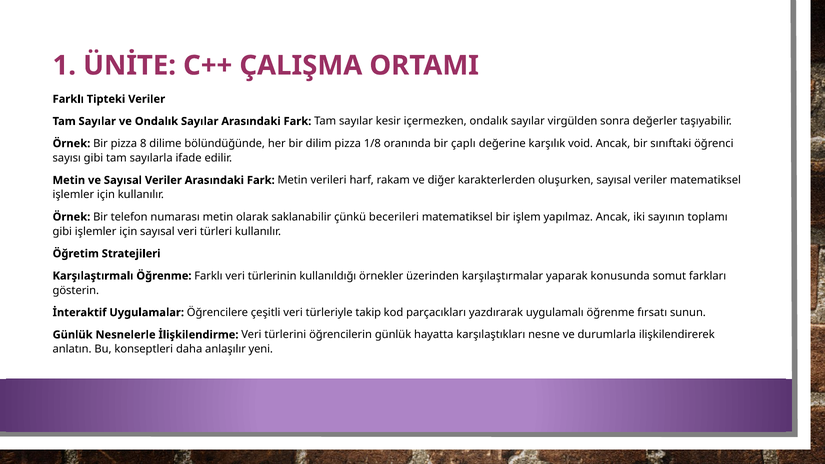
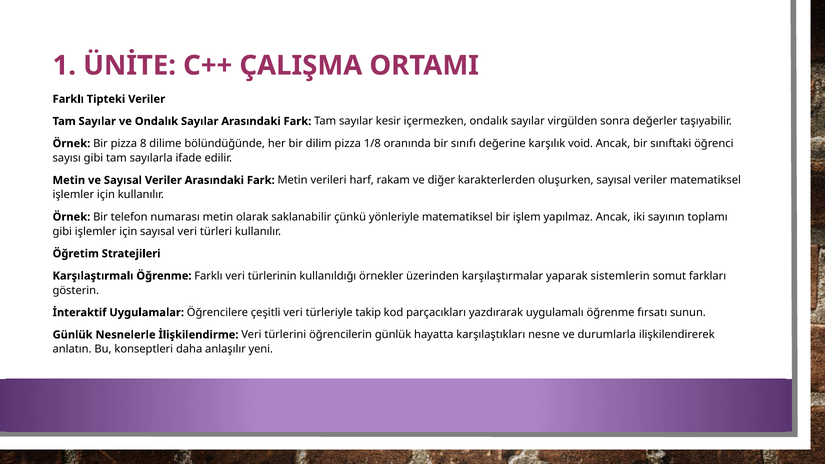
çaplı: çaplı -> sınıfı (463, 144)
becerileri: becerileri -> yönleriyle (394, 217)
konusunda: konusunda -> sistemlerin (620, 276)
